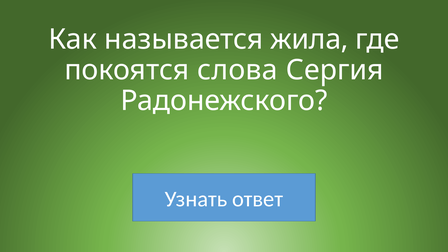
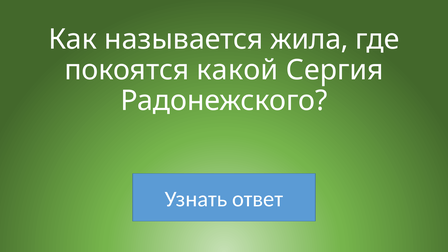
слова: слова -> какой (237, 70)
